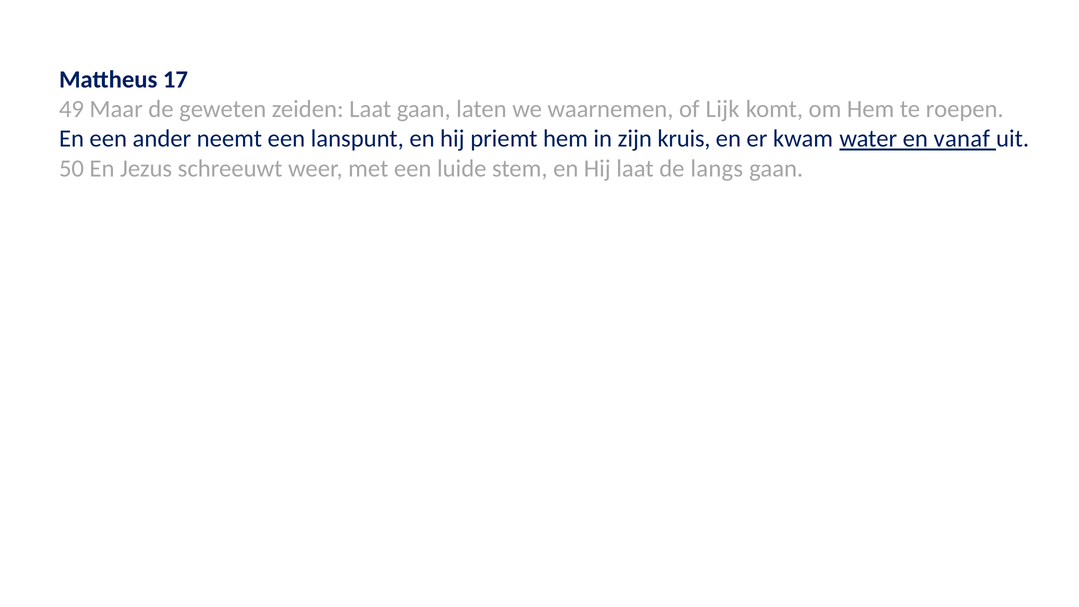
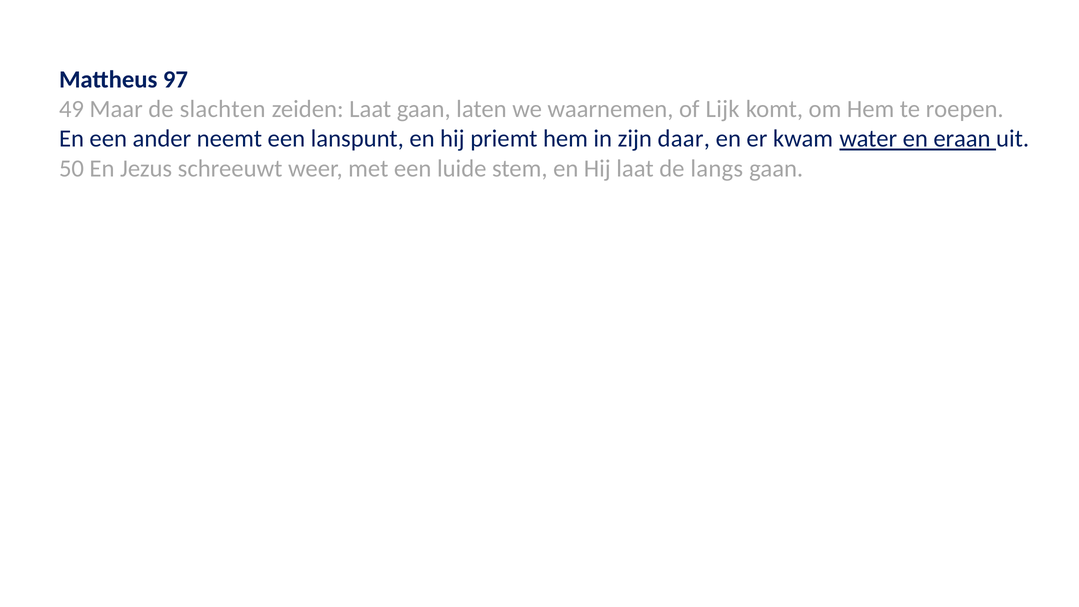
17: 17 -> 97 (175, 79)
geweten: geweten -> slachten (223, 109)
kruis: kruis -> daar (684, 139)
vanaf: vanaf -> eraan (962, 139)
